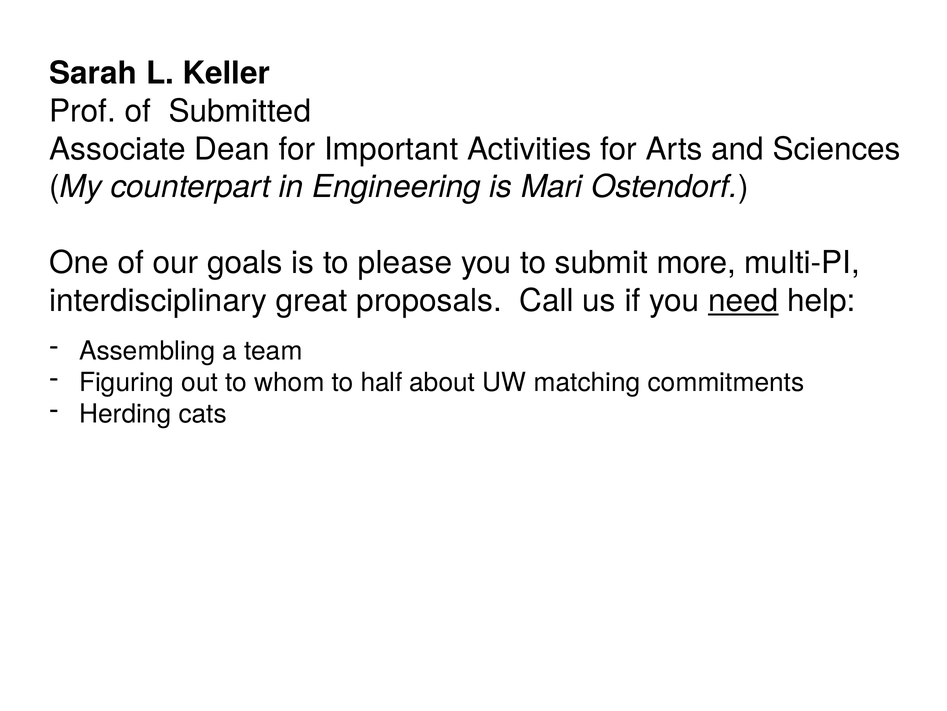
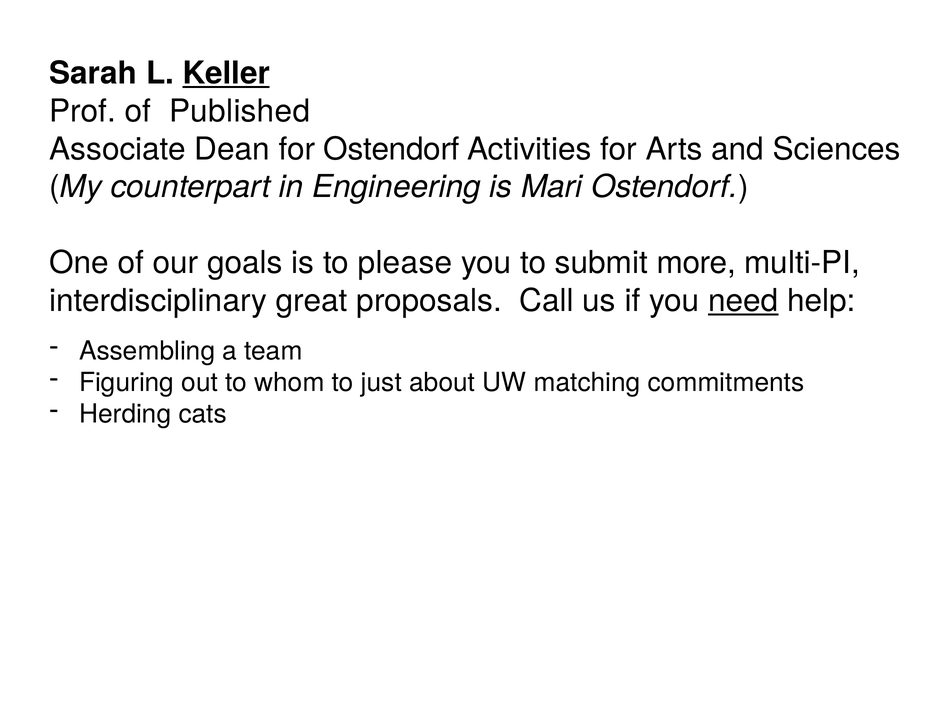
Keller underline: none -> present (226, 73)
Submitted: Submitted -> Published (240, 111)
for Important: Important -> Ostendorf (391, 149)
half: half -> just (381, 382)
